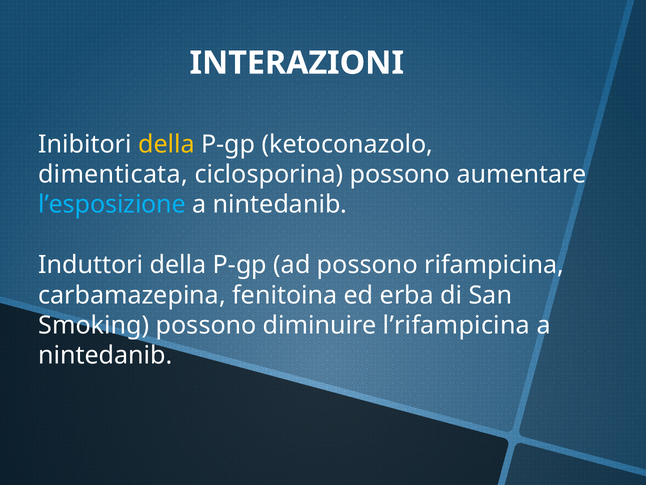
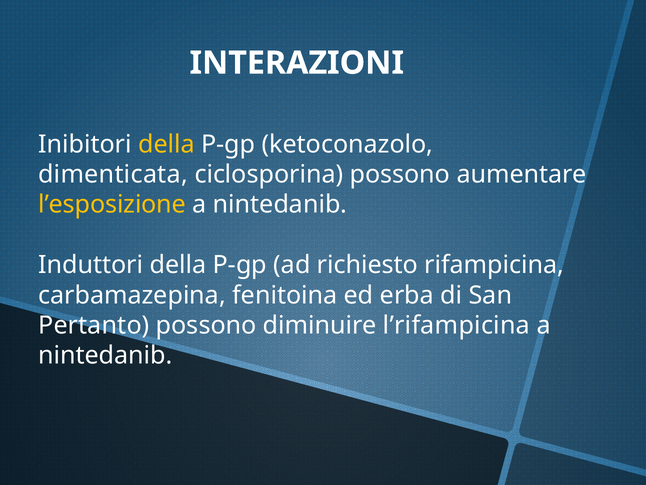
l’esposizione colour: light blue -> yellow (112, 204)
ad possono: possono -> richiesto (367, 265)
Smoking: Smoking -> Pertanto (94, 325)
